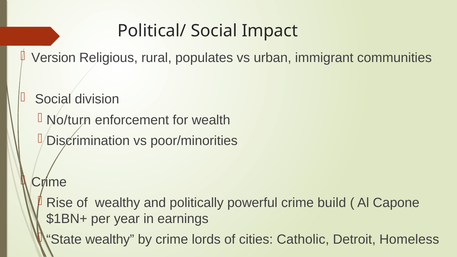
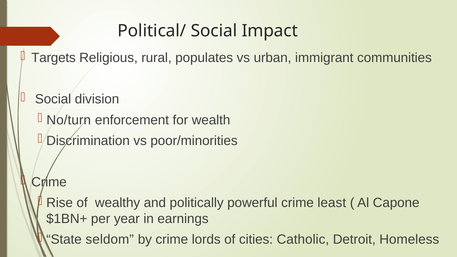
Version: Version -> Targets (54, 58)
build: build -> least (332, 203)
State wealthy: wealthy -> seldom (110, 240)
